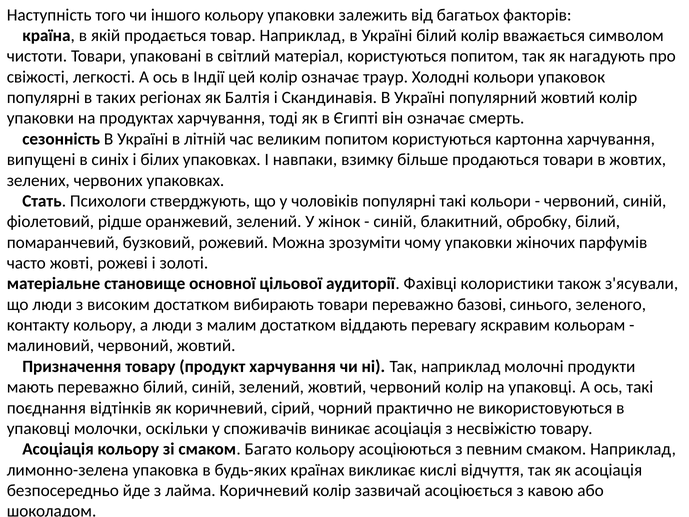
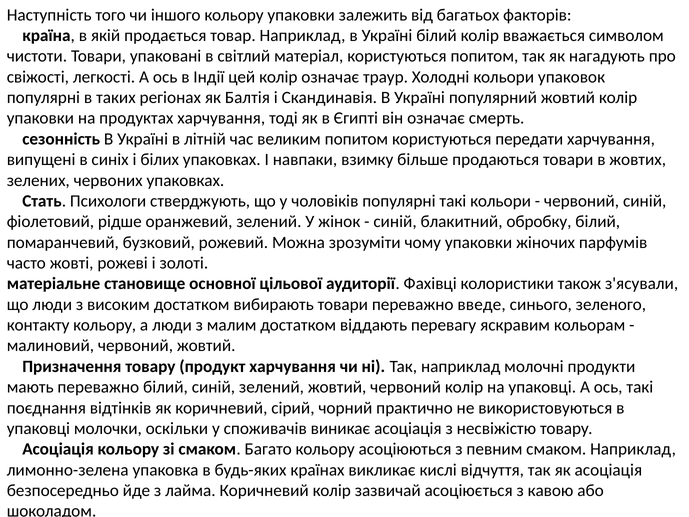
картонна: картонна -> передати (529, 139)
базові: базові -> введе (482, 304)
